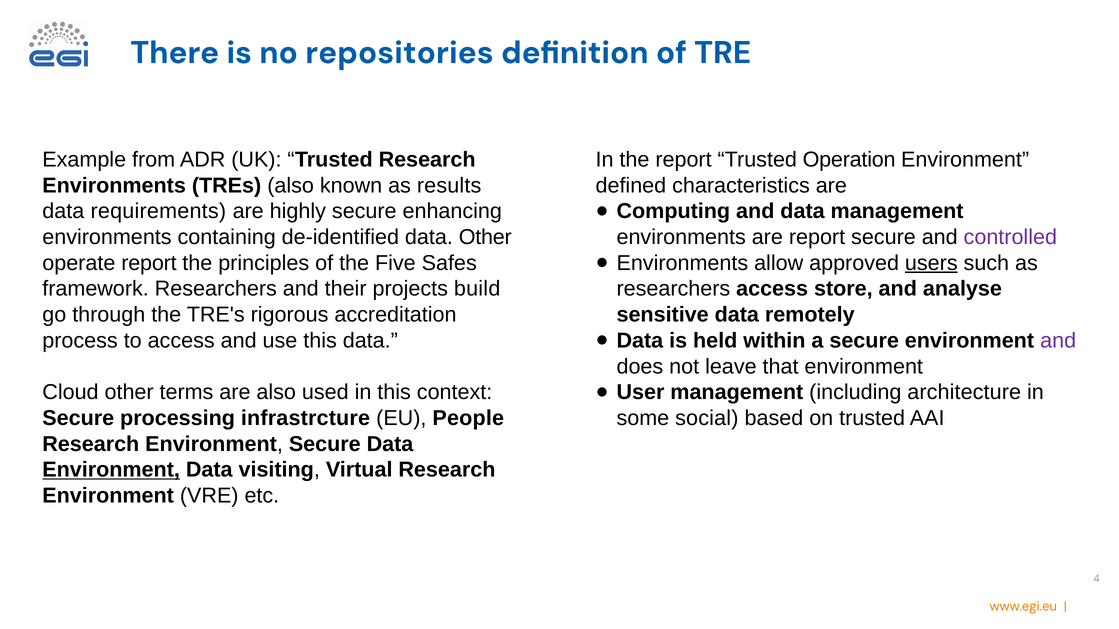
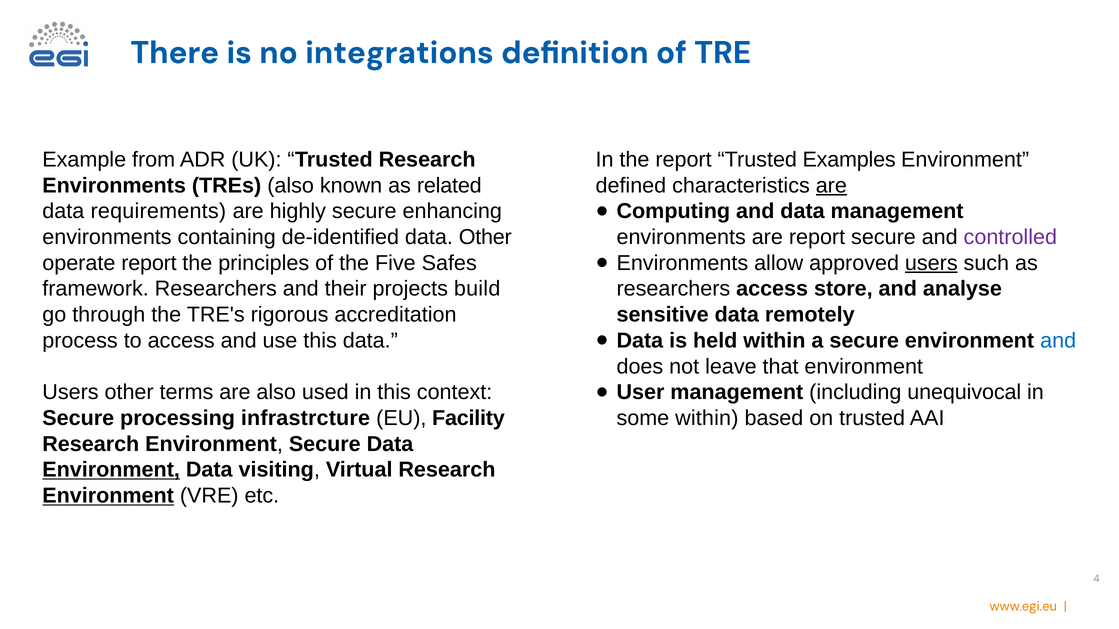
repositories: repositories -> integrations (399, 53)
Operation: Operation -> Examples (849, 160)
results: results -> related (449, 186)
are underline: none -> present (831, 186)
and colour: purple -> blue (1058, 341)
architecture: architecture -> unequivocal (964, 393)
Cloud: Cloud -> Users (70, 393)
People: People -> Facility (468, 418)
some social: social -> within (707, 418)
Environment underline: none -> present (108, 496)
